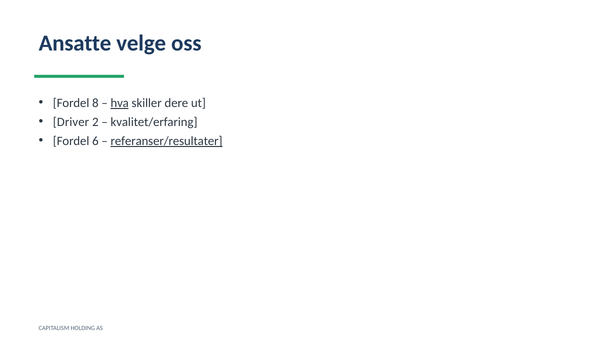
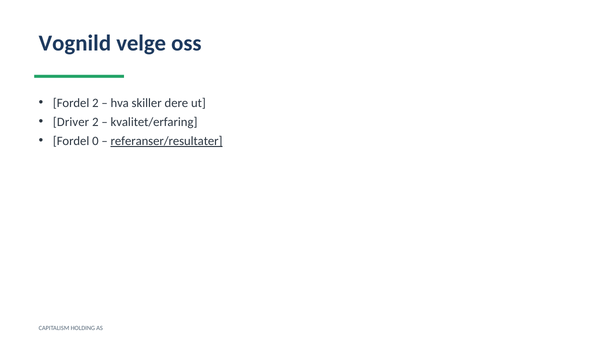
Ansatte: Ansatte -> Vognild (75, 43)
Fordel 8: 8 -> 2 (95, 103)
hva underline: present -> none (120, 103)
6: 6 -> 0 (95, 141)
